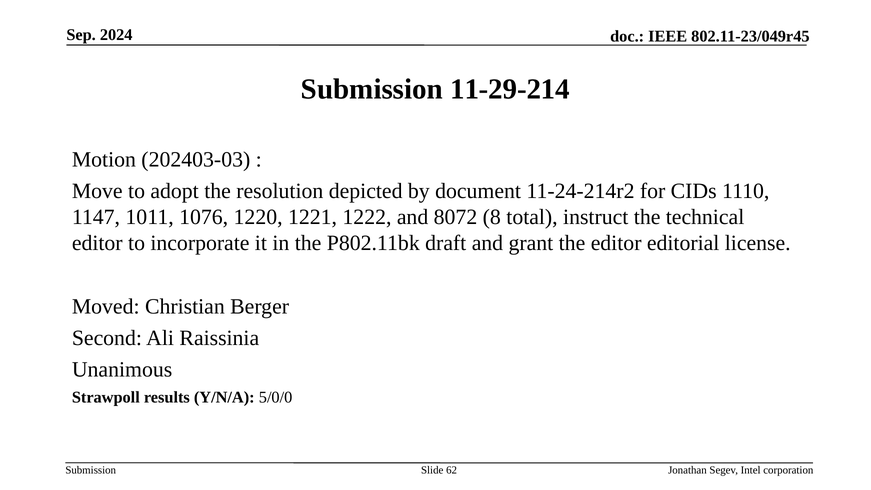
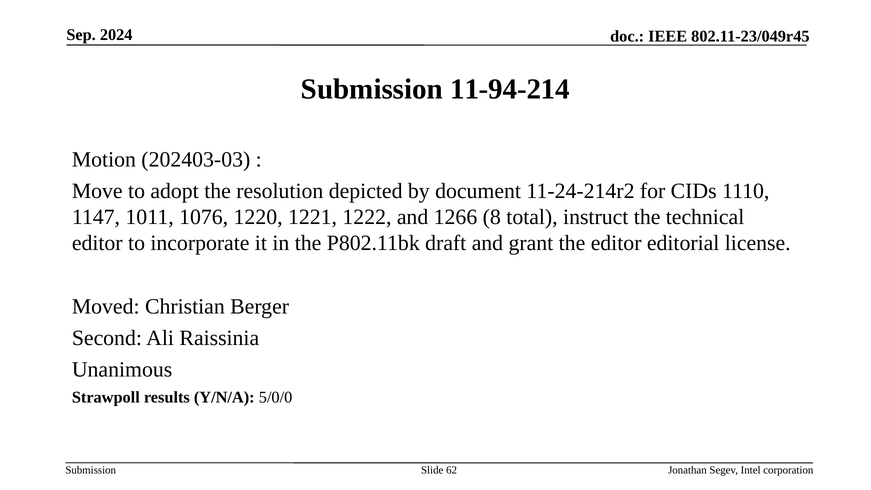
11-29-214: 11-29-214 -> 11-94-214 (510, 89)
8072: 8072 -> 1266 (455, 217)
